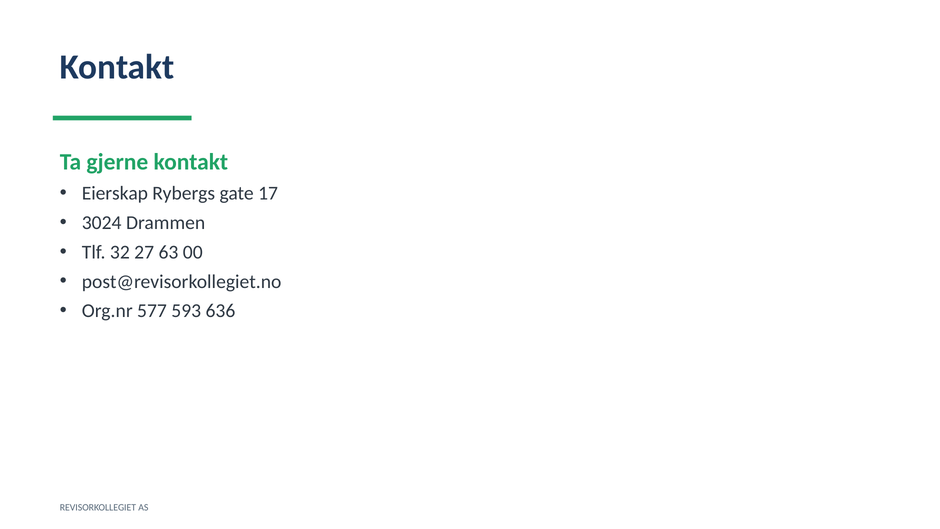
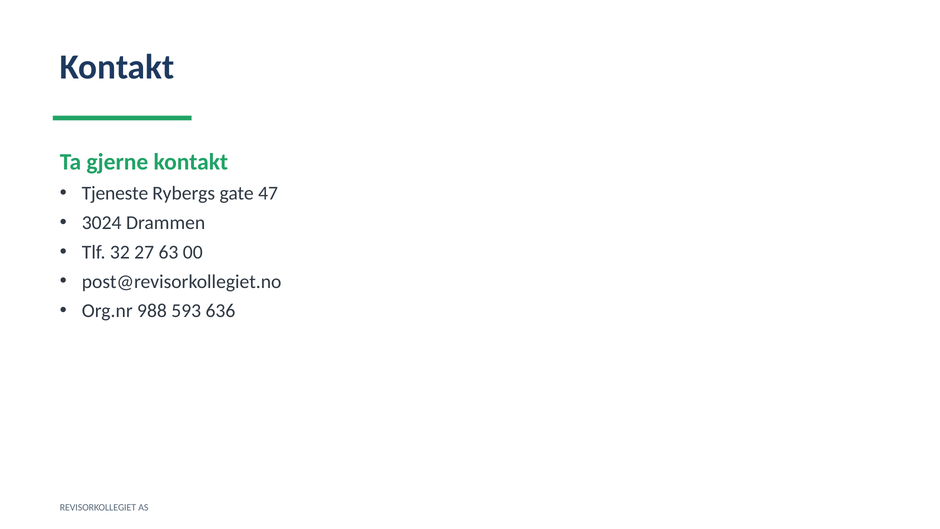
Eierskap: Eierskap -> Tjeneste (115, 193)
17: 17 -> 47 (268, 193)
577: 577 -> 988 (152, 311)
